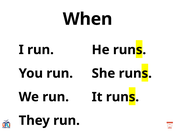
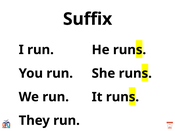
When: When -> Suffix (88, 19)
